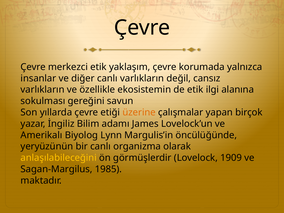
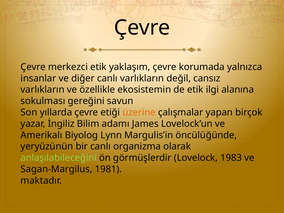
anlaşılabileceğini colour: yellow -> light green (59, 158)
1909: 1909 -> 1983 (231, 158)
1985: 1985 -> 1981 (108, 169)
